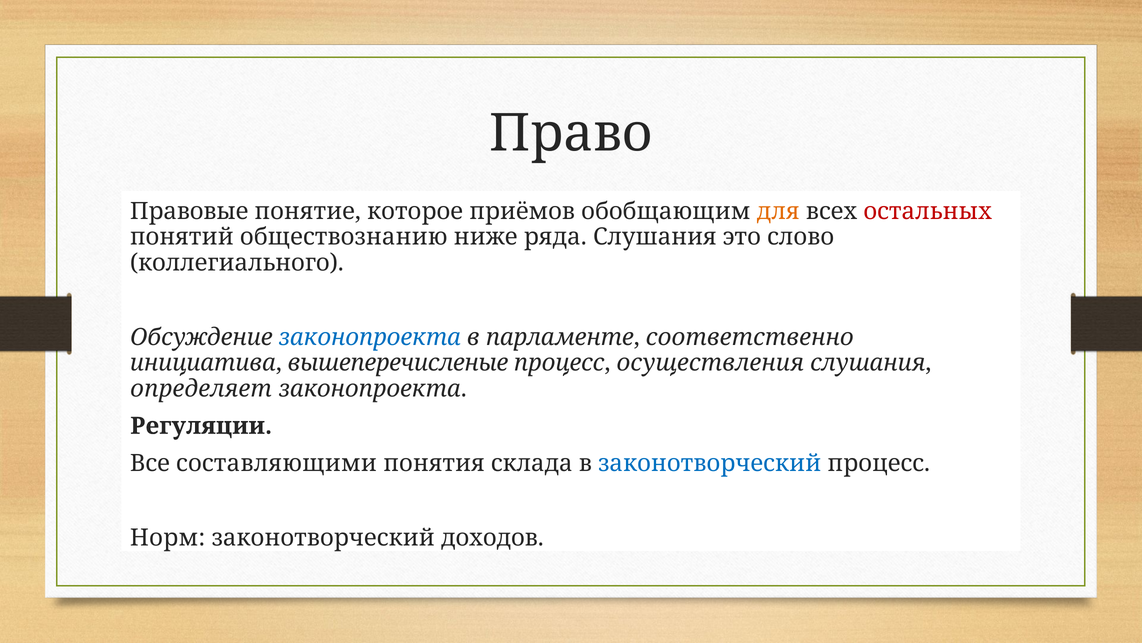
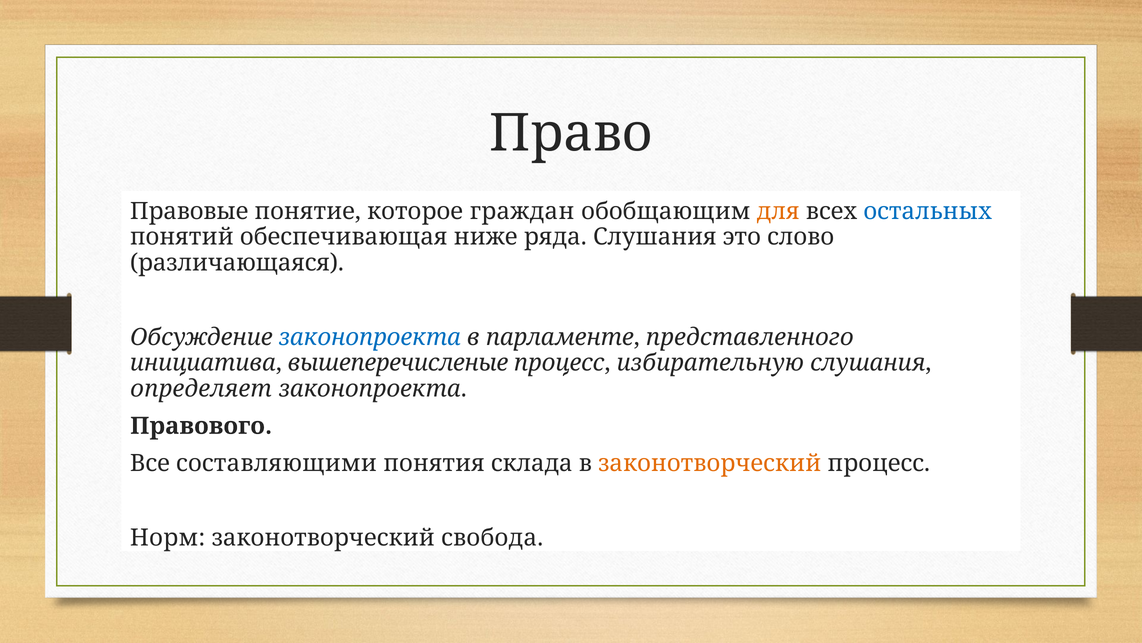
приёмов: приёмов -> граждан (522, 211)
остальных colour: red -> blue (928, 211)
обществознанию: обществознанию -> обеспечивающая (344, 237)
коллегиального: коллегиального -> различающаяся (237, 263)
соответственно: соответственно -> представленного (750, 337)
осуществления: осуществления -> избирательную (710, 363)
Регуляции: Регуляции -> Правового (201, 426)
законотворческий colour: blue -> orange (710, 463)
доходов: доходов -> свобода (492, 537)
